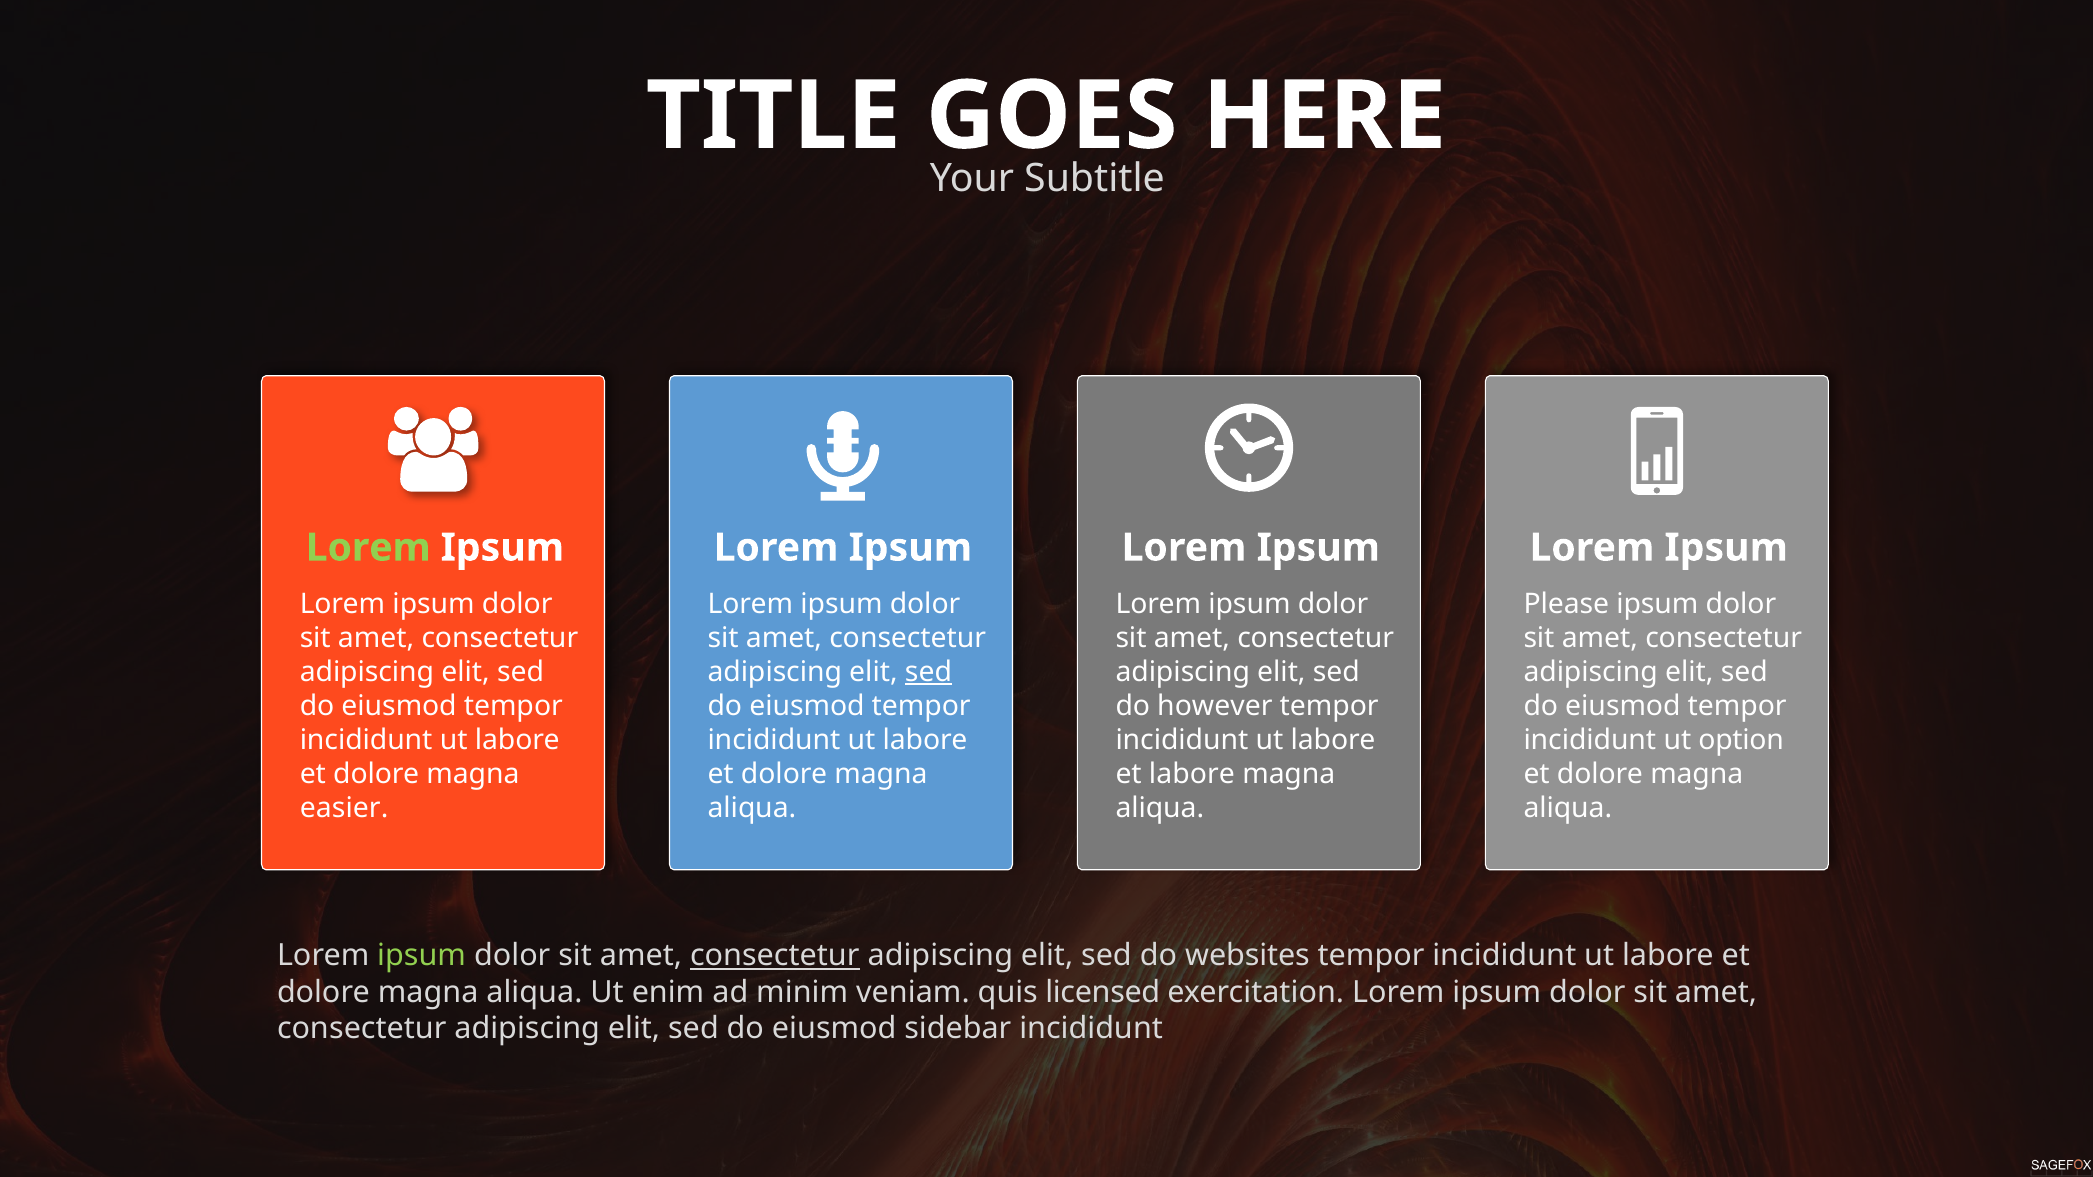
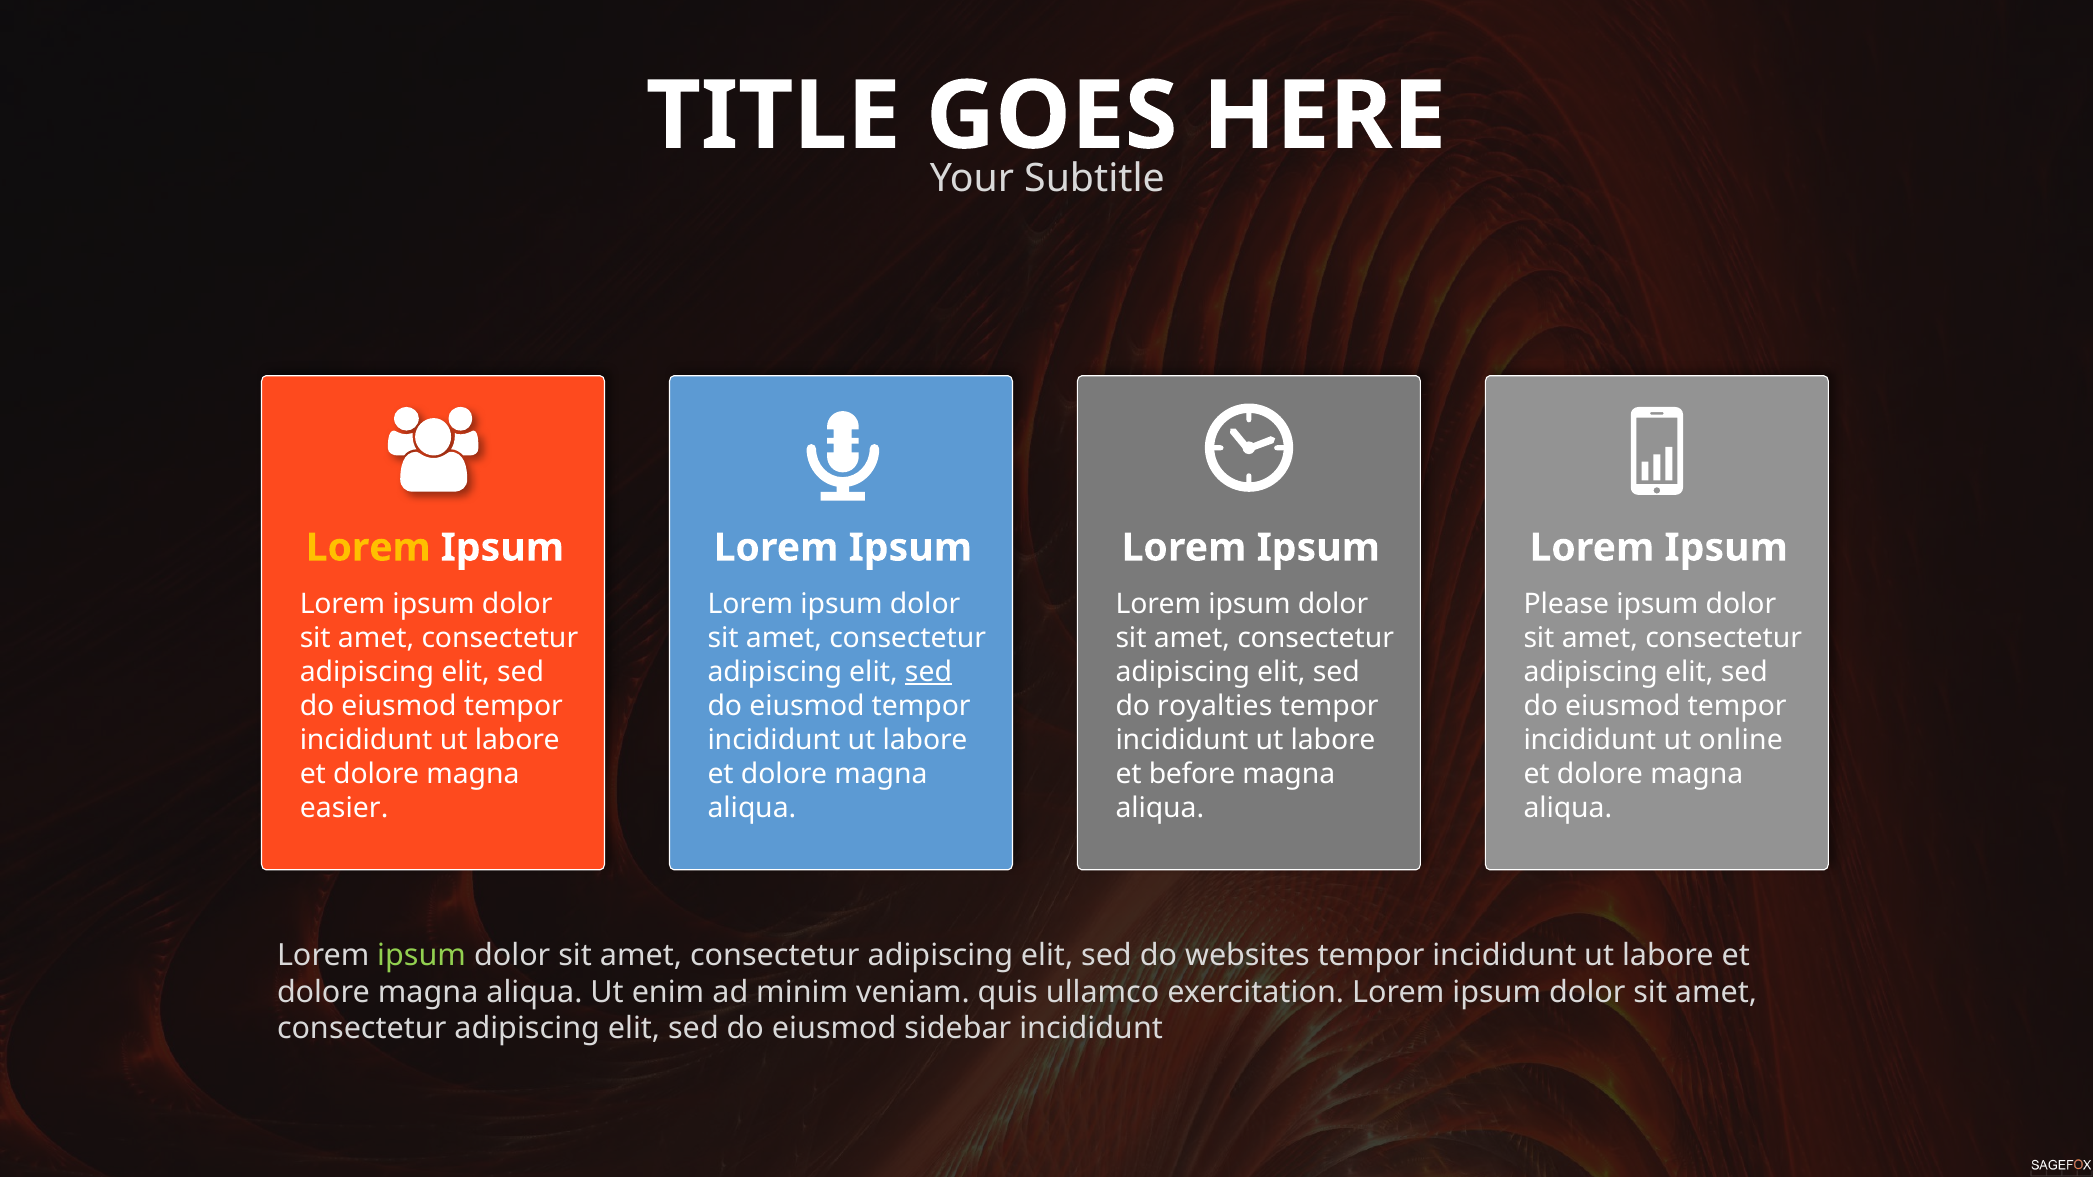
Lorem colour: light green -> yellow (368, 548)
however: however -> royalties (1215, 706)
option: option -> online (1741, 740)
et labore: labore -> before (1192, 774)
consectetur underline: present -> none (775, 956)
licensed: licensed -> ullamco (1103, 992)
